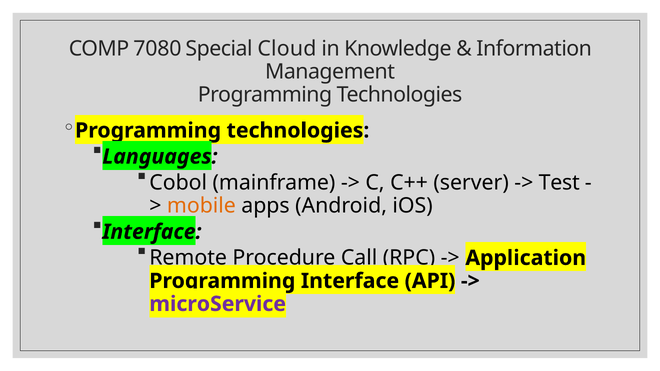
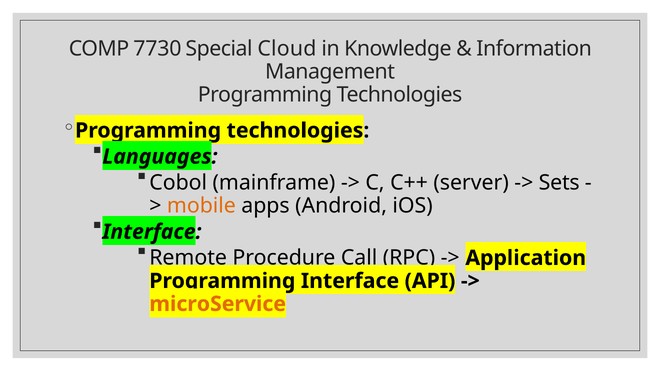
7080: 7080 -> 7730 (157, 49)
Test: Test -> Sets (559, 183)
microService colour: purple -> orange (218, 304)
